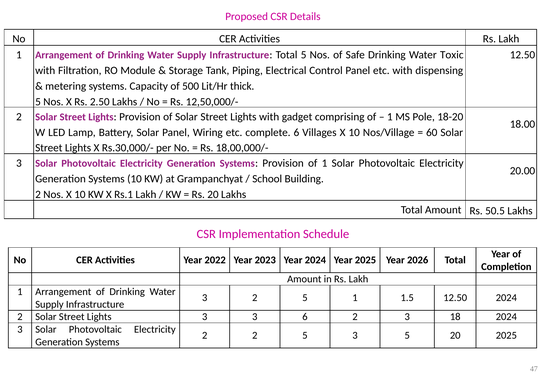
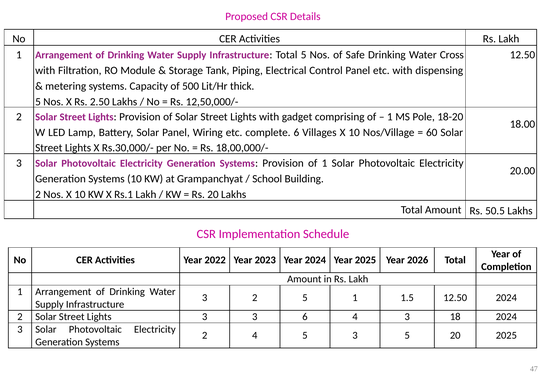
Toxic: Toxic -> Cross (452, 55)
6 2: 2 -> 4 (355, 317)
2 2: 2 -> 4 (255, 335)
